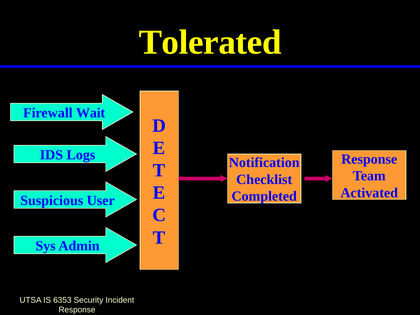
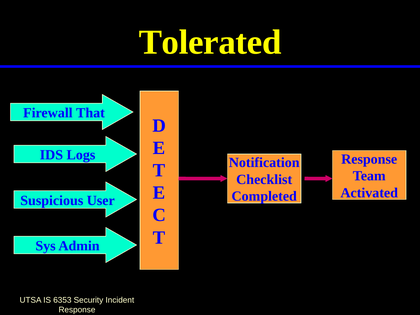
Wait: Wait -> That (91, 113)
